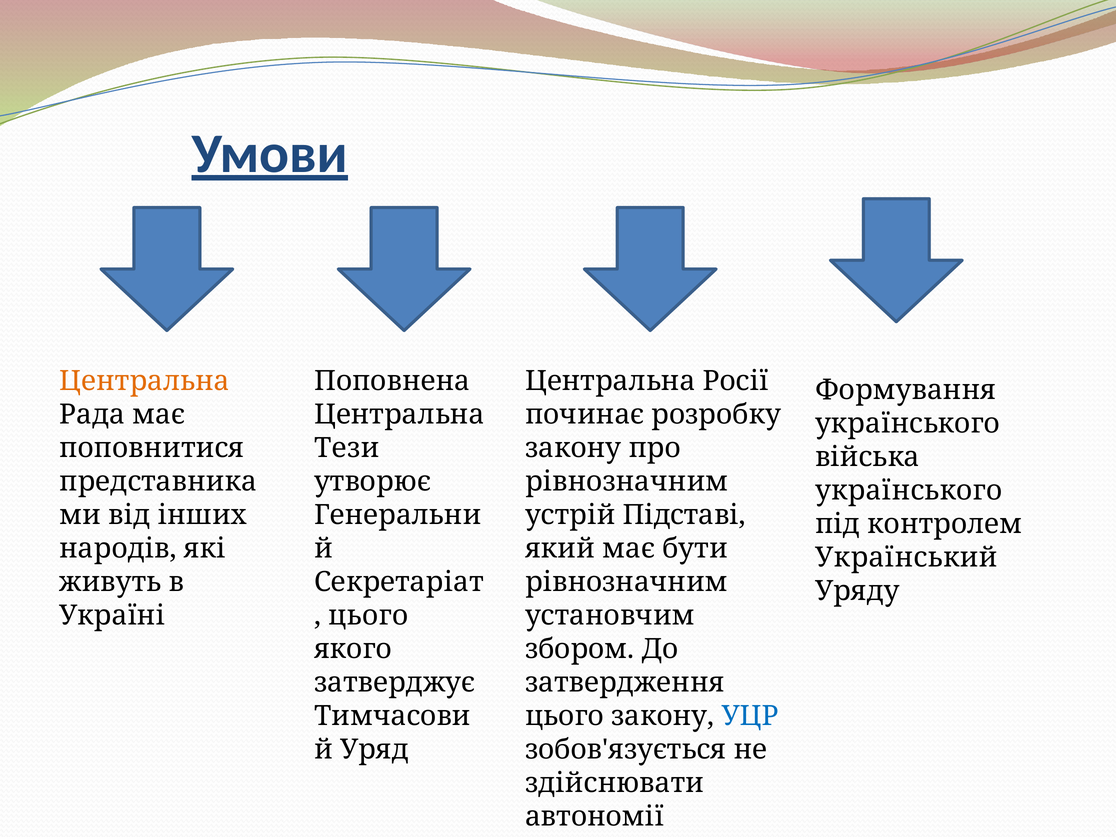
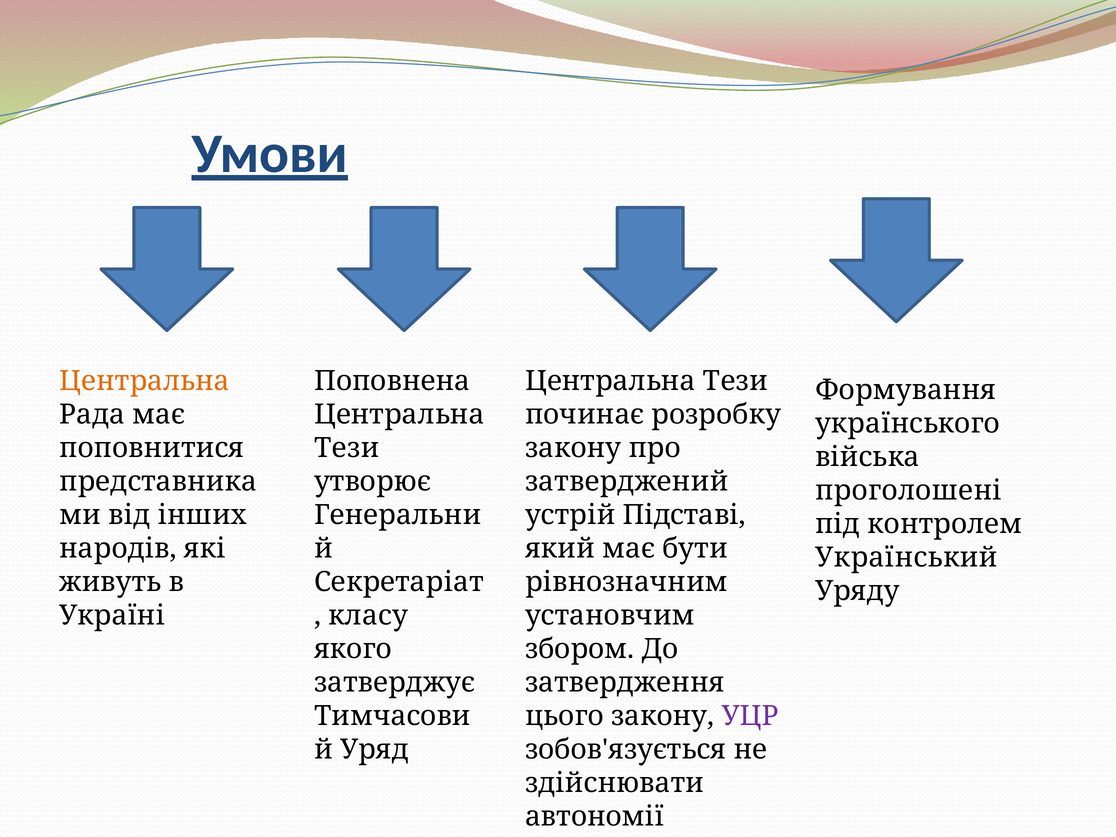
Росії: Росії -> Тези (736, 381)
рівнозначним: рівнозначним -> затверджений (627, 482)
українського: українського -> проголошені (909, 490)
цього: цього -> класу (368, 615)
УЦР colour: blue -> purple (750, 716)
